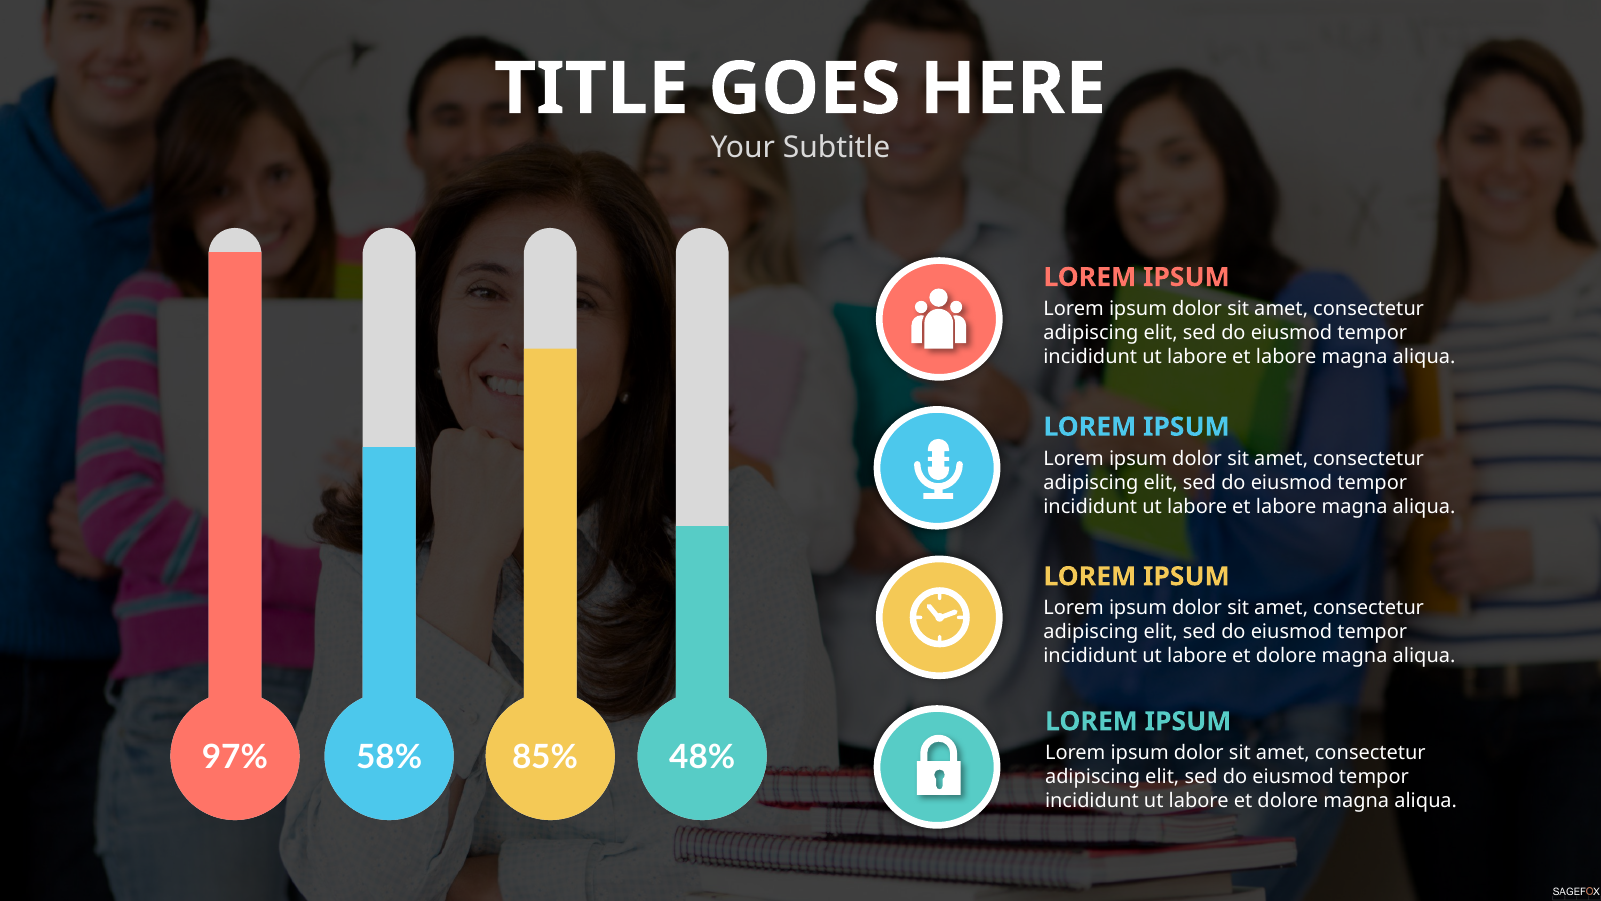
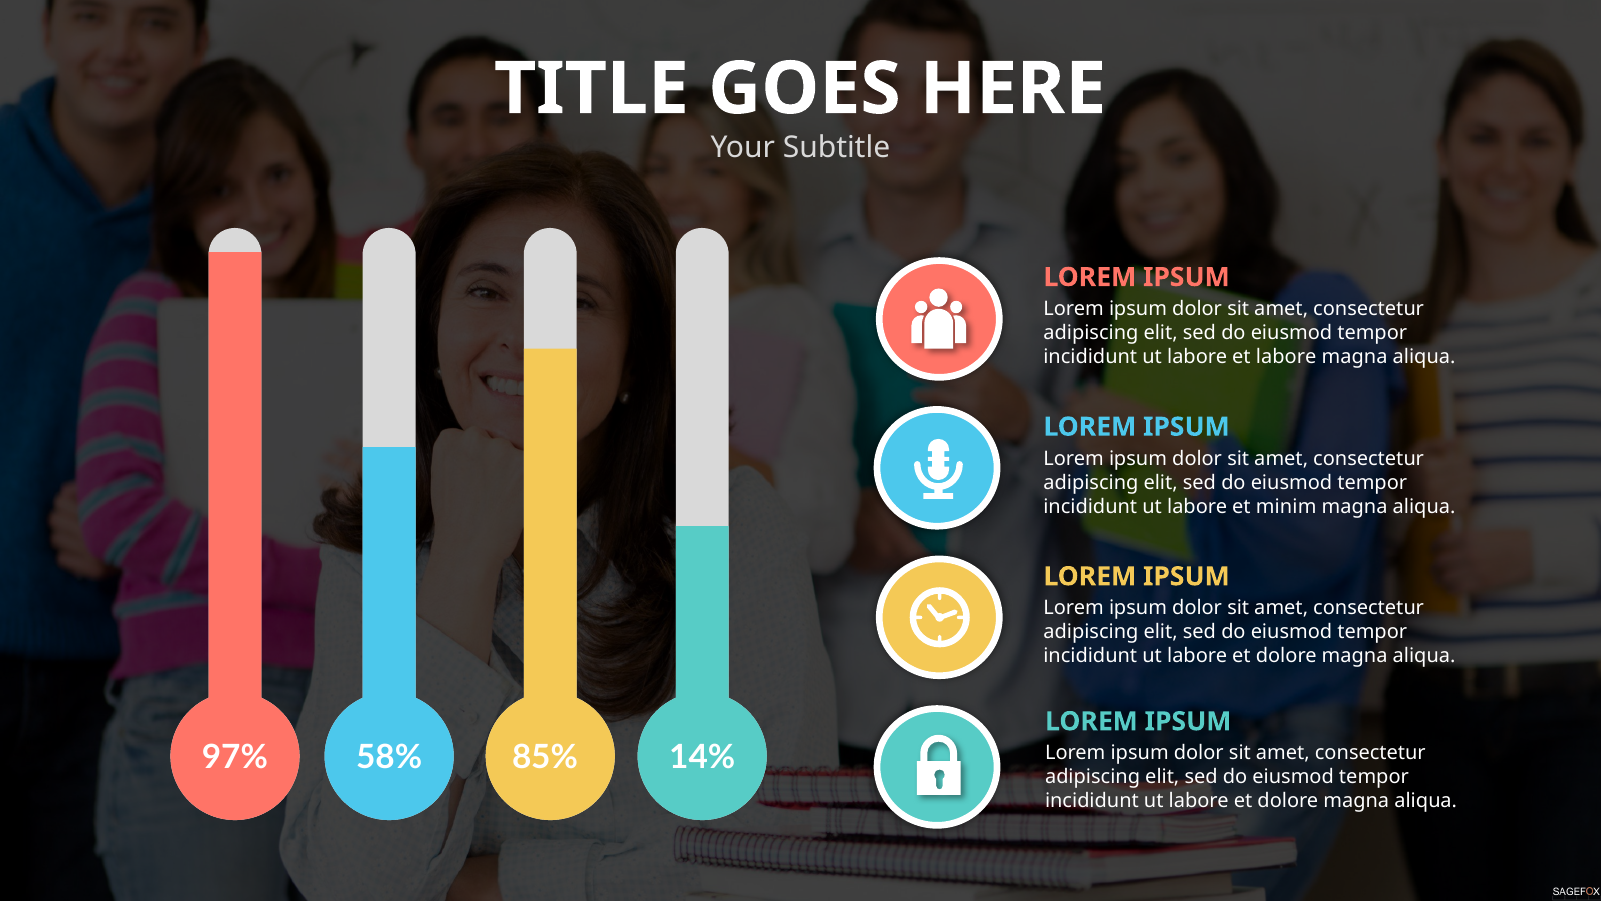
labore: labore -> minim (1286, 506)
48%: 48% -> 14% (702, 757)
